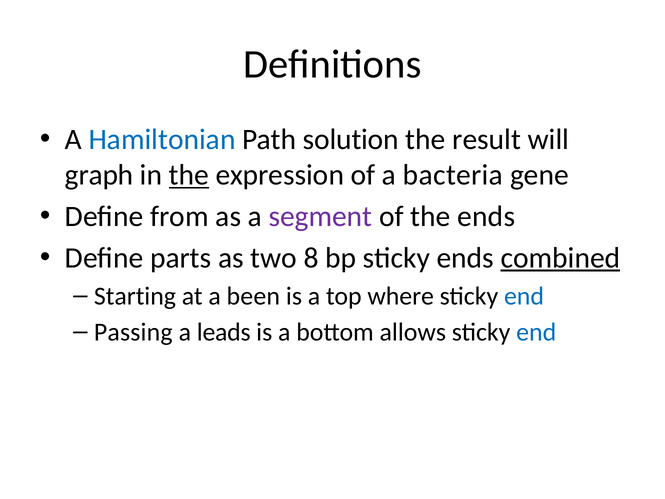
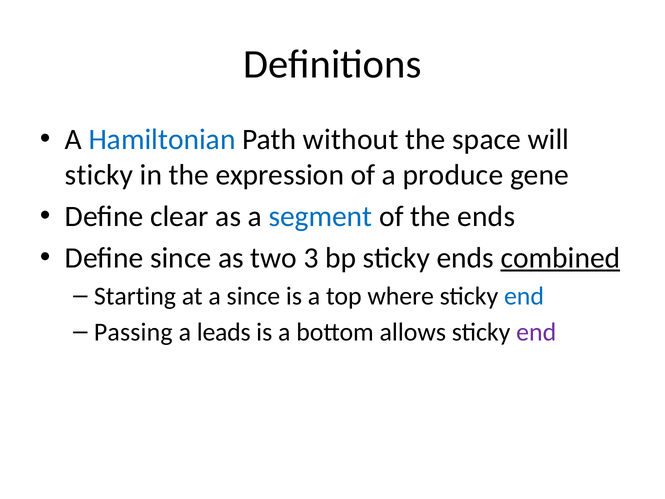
solution: solution -> without (351, 140)
result: result -> space (487, 140)
graph: graph -> sticky (99, 175)
the underline: present -> none (189, 175)
bacteria: bacteria -> produce (453, 175)
from: from -> clear (179, 216)
segment colour: purple -> blue (320, 216)
Define parts: parts -> since (181, 258)
8: 8 -> 3 (311, 258)
a been: been -> since (253, 296)
end colour: blue -> purple (536, 332)
